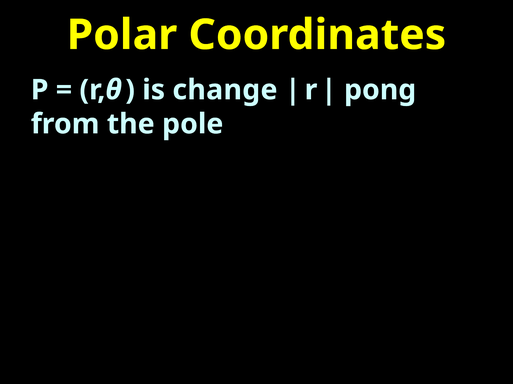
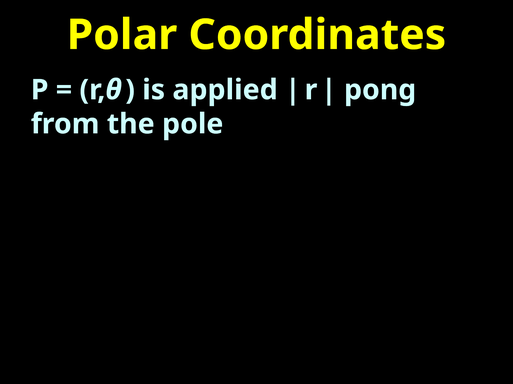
change: change -> applied (225, 90)
